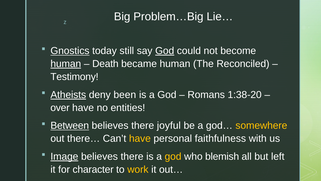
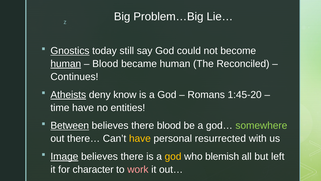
God underline: present -> none (165, 51)
Death: Death -> Blood (105, 64)
Testimony: Testimony -> Continues (74, 77)
been: been -> know (125, 94)
1:38-20: 1:38-20 -> 1:45-20 (245, 94)
over: over -> time (60, 107)
there joyful: joyful -> blood (169, 125)
somewhere colour: yellow -> light green (261, 125)
faithfulness: faithfulness -> resurrected (220, 138)
work colour: yellow -> pink (138, 169)
